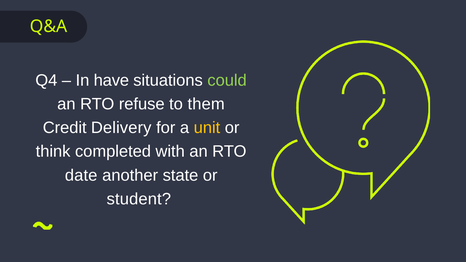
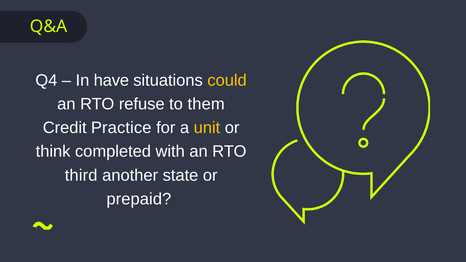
could colour: light green -> yellow (227, 80)
Delivery: Delivery -> Practice (121, 128)
date: date -> third (81, 175)
student: student -> prepaid (139, 199)
